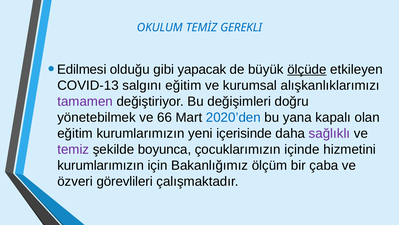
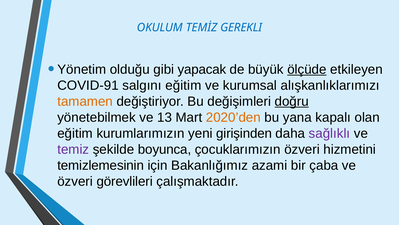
Edilmesi: Edilmesi -> Yönetim (82, 69)
COVID-13: COVID-13 -> COVID-91 (88, 85)
tamamen colour: purple -> orange (85, 101)
doğru underline: none -> present (292, 101)
66: 66 -> 13 (165, 117)
2020’den colour: blue -> orange (233, 117)
içerisinde: içerisinde -> girişinden (244, 133)
çocuklarımızın içinde: içinde -> özveri (302, 149)
kurumlarımızın: kurumlarımızın -> temizlemesinin (101, 165)
ölçüm: ölçüm -> azami (270, 165)
